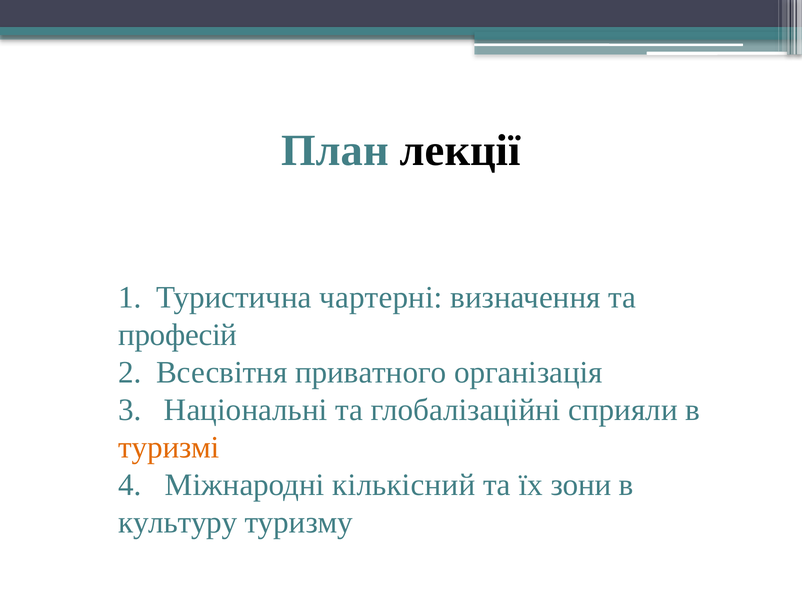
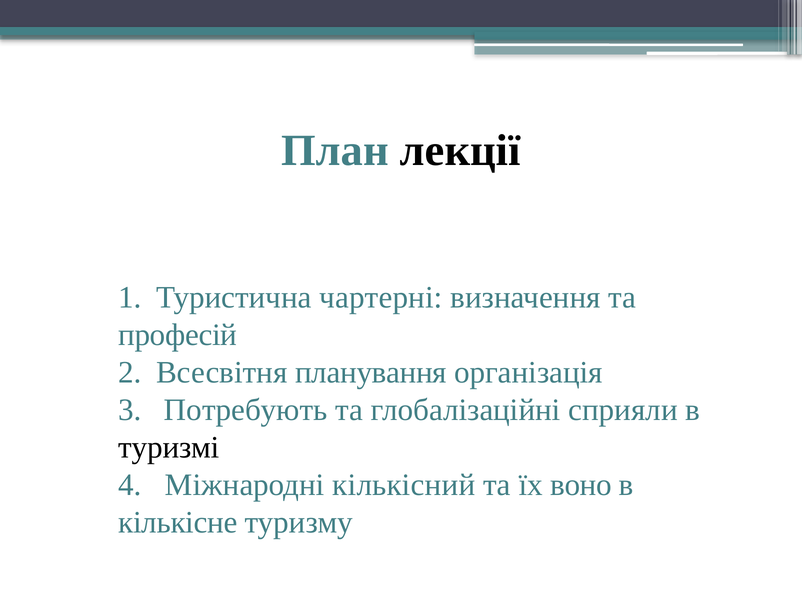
приватного: приватного -> планування (371, 372)
Національні: Національні -> Потребують (246, 410)
туризмі colour: orange -> black (169, 447)
зони: зони -> воно (581, 484)
культуру: культуру -> кількісне (178, 522)
